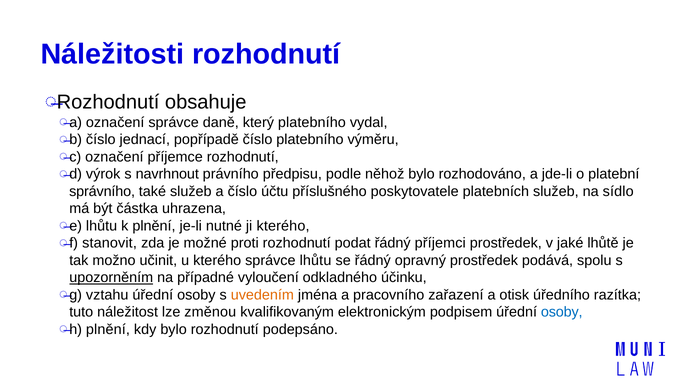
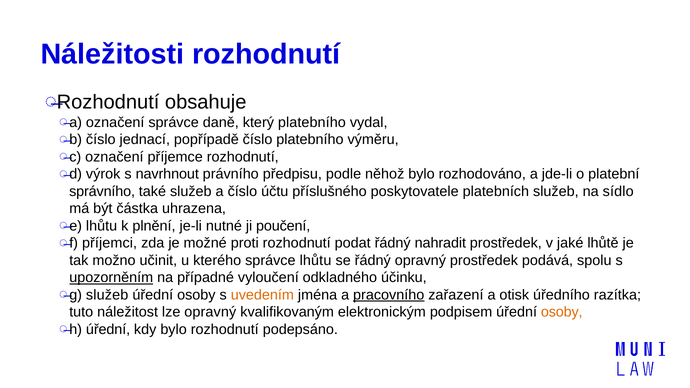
ji kterého: kterého -> poučení (283, 226)
stanovit: stanovit -> příjemci (110, 243)
příjemci: příjemci -> nahradit (440, 243)
g vztahu: vztahu -> služeb (107, 295)
pracovního underline: none -> present (389, 295)
lze změnou: změnou -> opravný (210, 312)
osoby colour: blue -> orange (562, 312)
h plnění: plnění -> úřední (108, 330)
